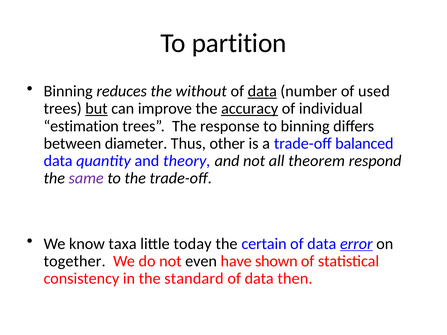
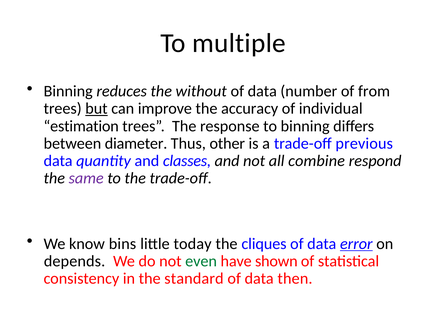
partition: partition -> multiple (239, 43)
data underline: present -> none (262, 91)
used: used -> from (374, 91)
accuracy underline: present -> none (250, 109)
balanced: balanced -> previous (364, 144)
theory: theory -> classes (187, 161)
theorem: theorem -> combine (317, 161)
taxa: taxa -> bins (122, 244)
certain: certain -> cliques (264, 244)
together: together -> depends (75, 261)
even colour: black -> green (201, 261)
